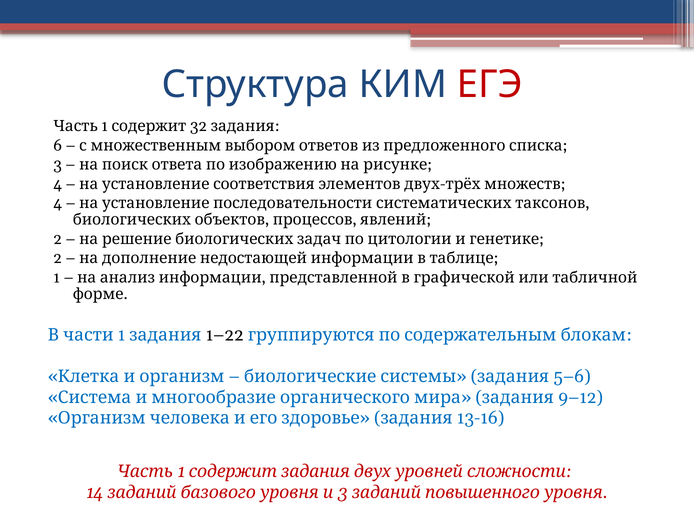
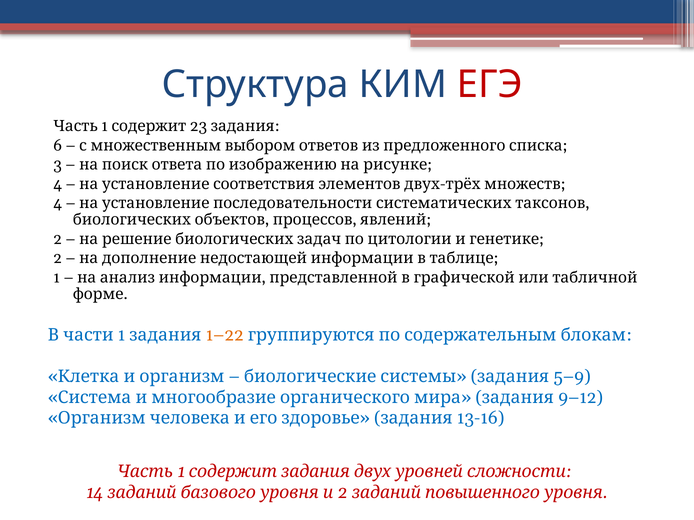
32: 32 -> 23 (199, 126)
1–22 colour: black -> orange (225, 335)
5–6: 5–6 -> 5–9 (572, 377)
14 3: 3 -> 2 (343, 493)
